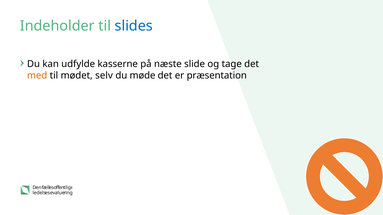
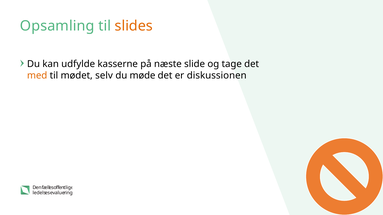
Indeholder: Indeholder -> Opsamling (57, 26)
slides colour: blue -> orange (134, 26)
præsentation: præsentation -> diskussionen (217, 76)
